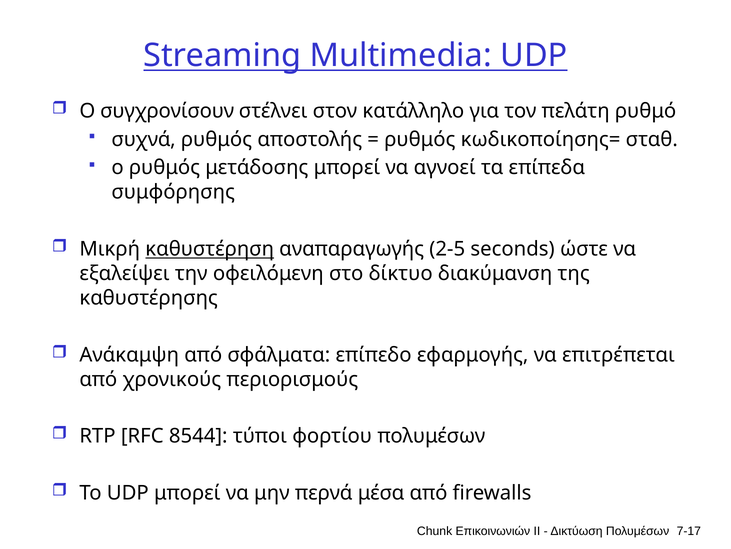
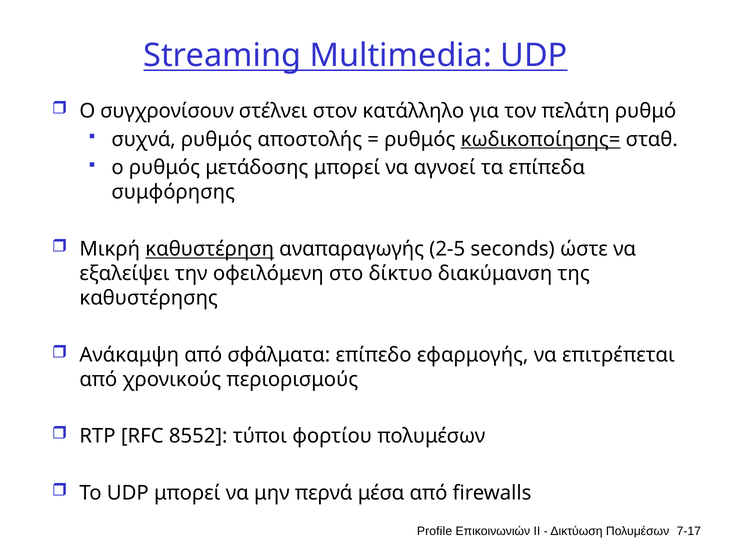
κωδικοποίησης= underline: none -> present (541, 139)
8544: 8544 -> 8552 (198, 436)
Chunk: Chunk -> Profile (435, 530)
